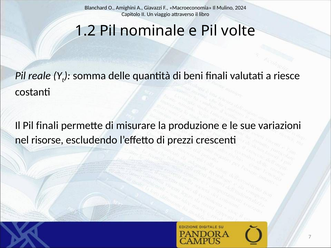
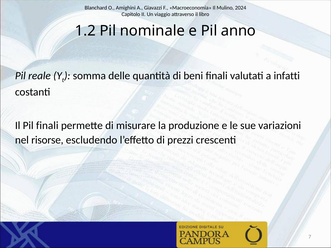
volte: volte -> anno (238, 31)
riesce: riesce -> infatti (287, 76)
